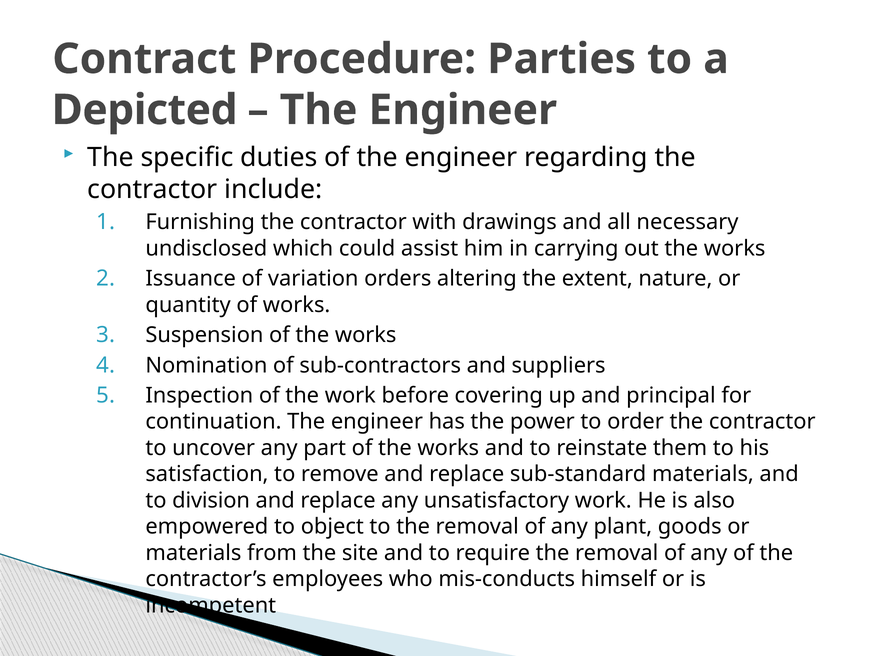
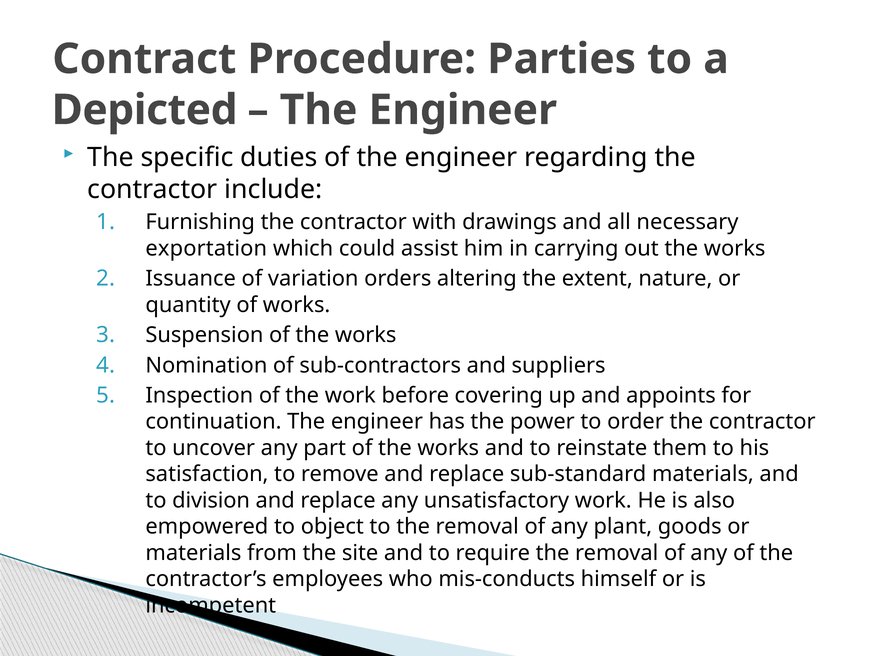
undisclosed: undisclosed -> exportation (206, 249)
principal: principal -> appoints (671, 396)
